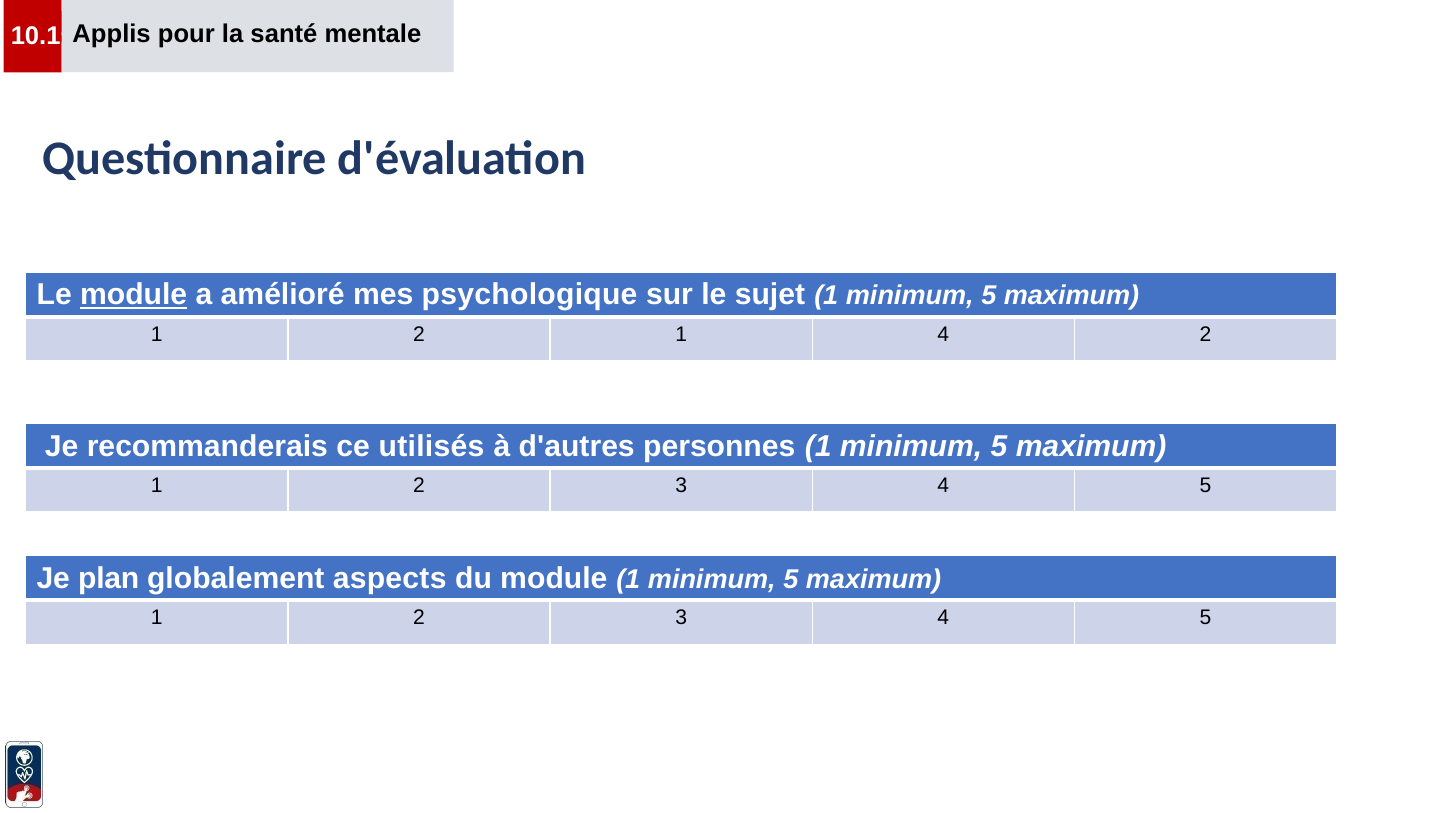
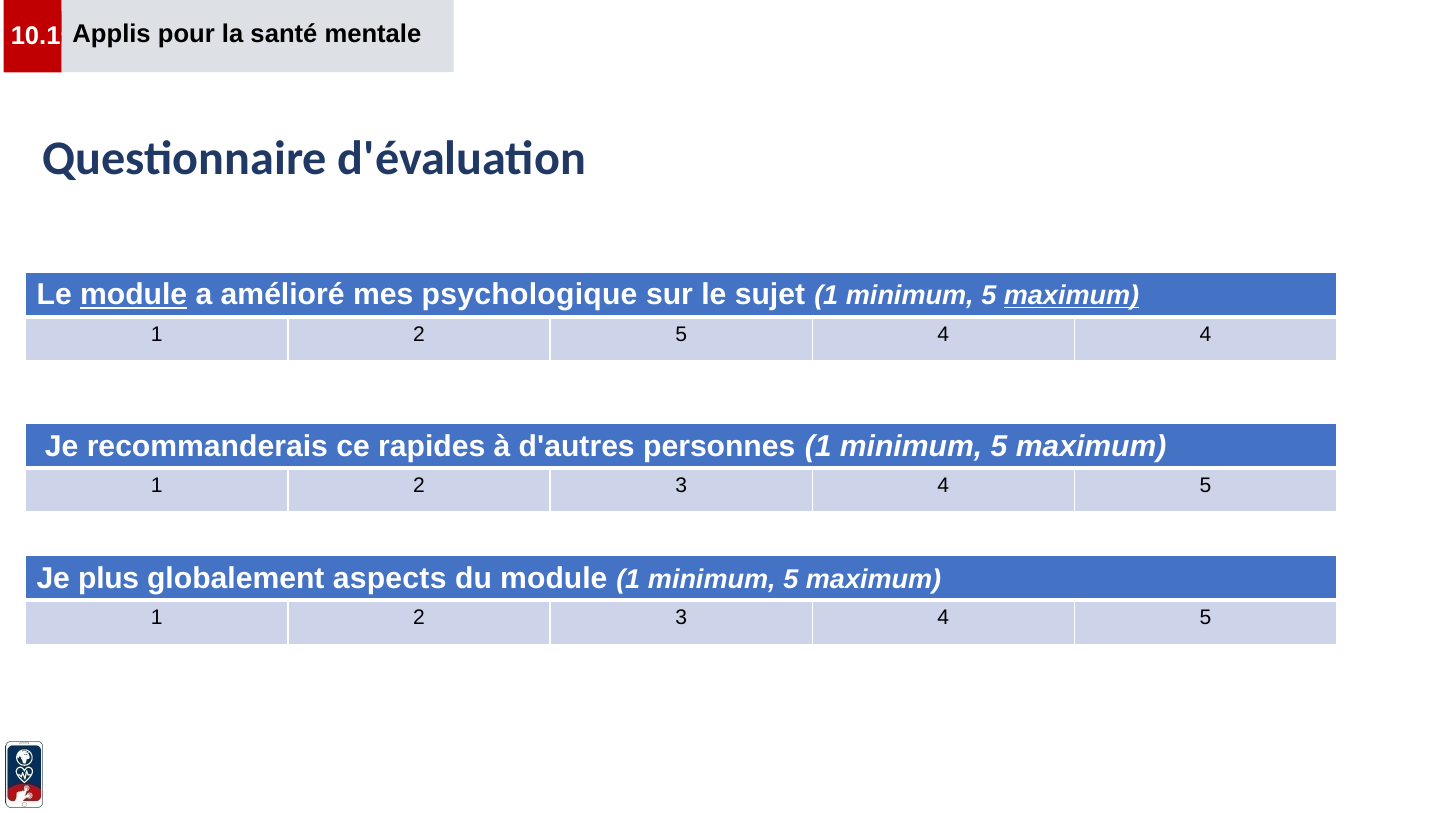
maximum underline: none -> present (1072, 296)
2 1: 1 -> 5 (681, 334)
4 2: 2 -> 4 (1205, 334)
utilisés: utilisés -> rapides (432, 446)
plan: plan -> plus (109, 578)
